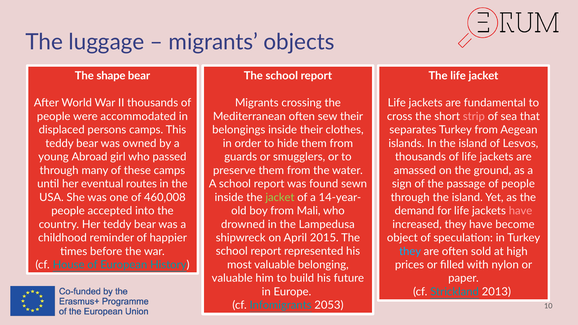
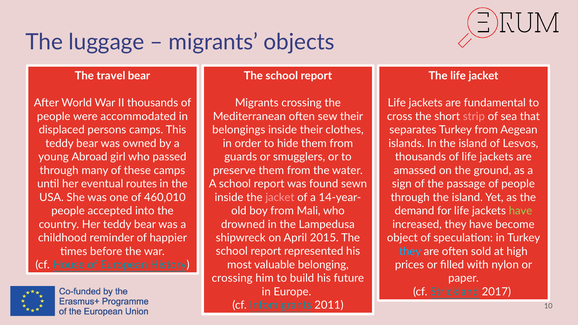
shape: shape -> travel (111, 76)
460,008: 460,008 -> 460,010 (165, 197)
jacket colour: light green -> pink (280, 197)
have colour: pink -> light green (521, 211)
valuable: valuable -> crossing (232, 278)
2013: 2013 -> 2017 (496, 292)
2053: 2053 -> 2011 (329, 305)
